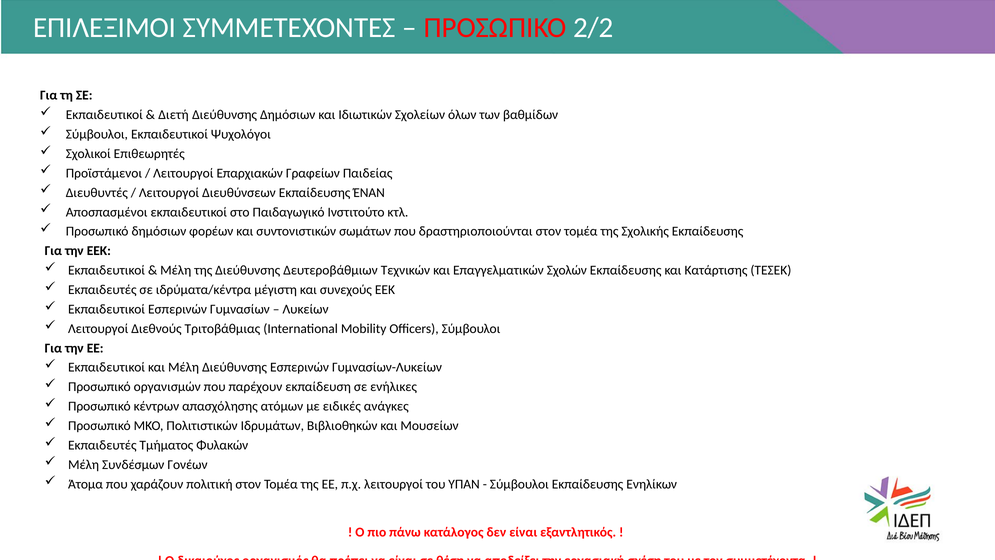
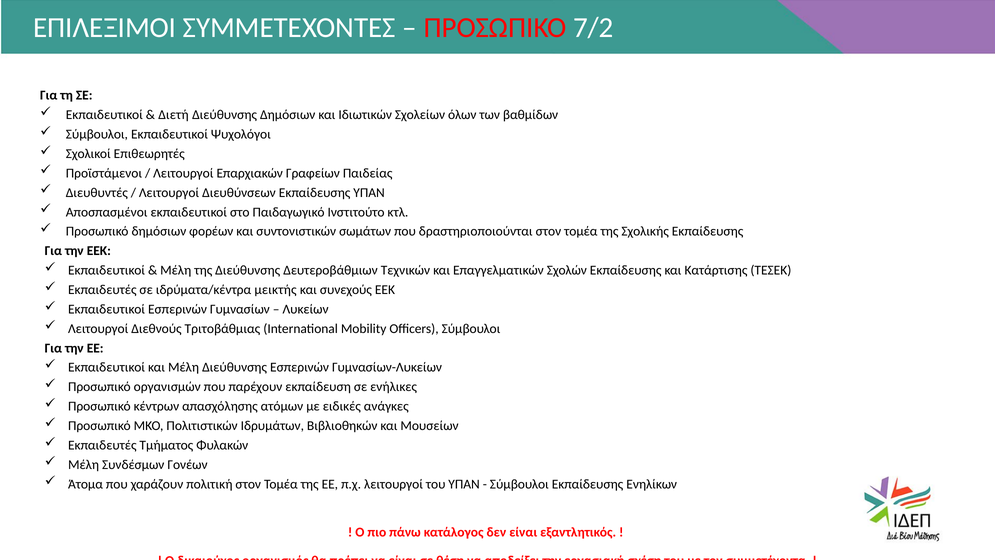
2/2: 2/2 -> 7/2 (593, 28)
ΈΝΑΝ: ΈΝΑΝ -> YΠΑΝ (369, 193)
μέγιστη: μέγιστη -> μεικτής (276, 290)
